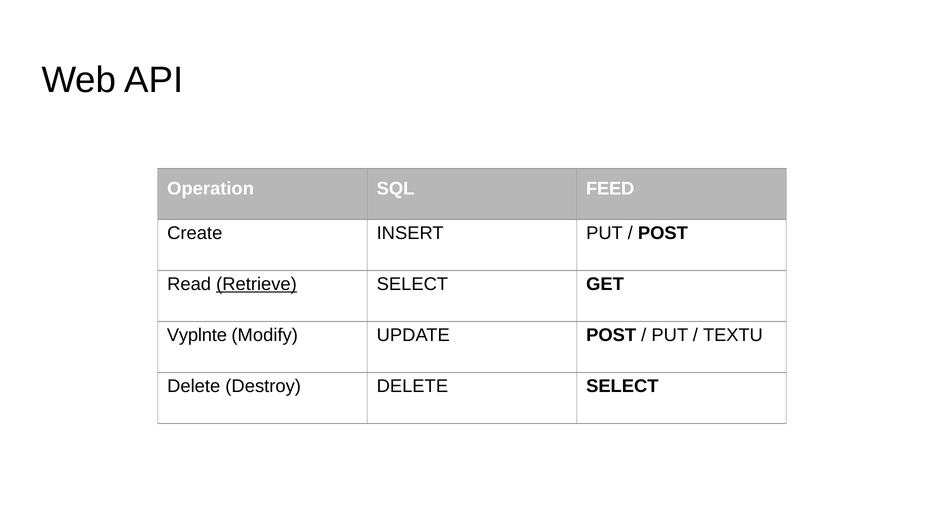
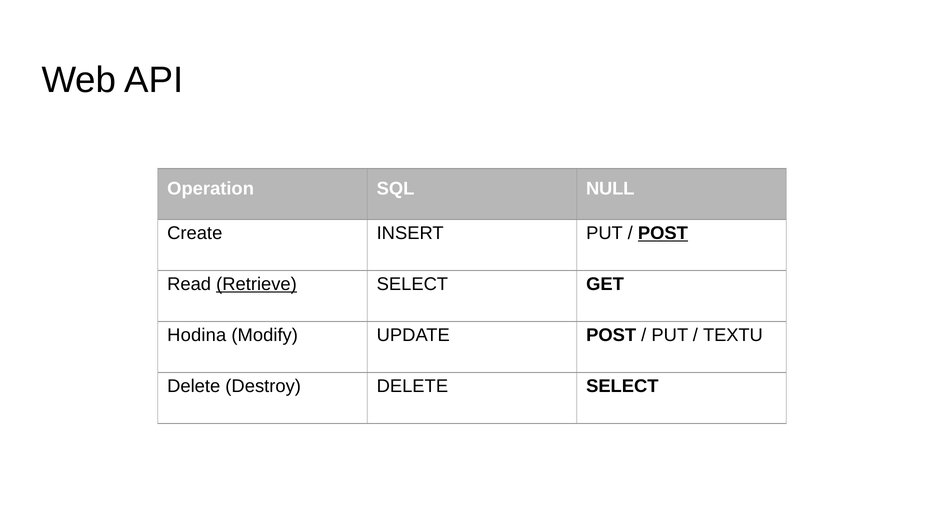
FEED: FEED -> NULL (610, 189)
POST underline: none -> present (663, 233)
Vyplnte: Vyplnte -> Hodina (197, 335)
